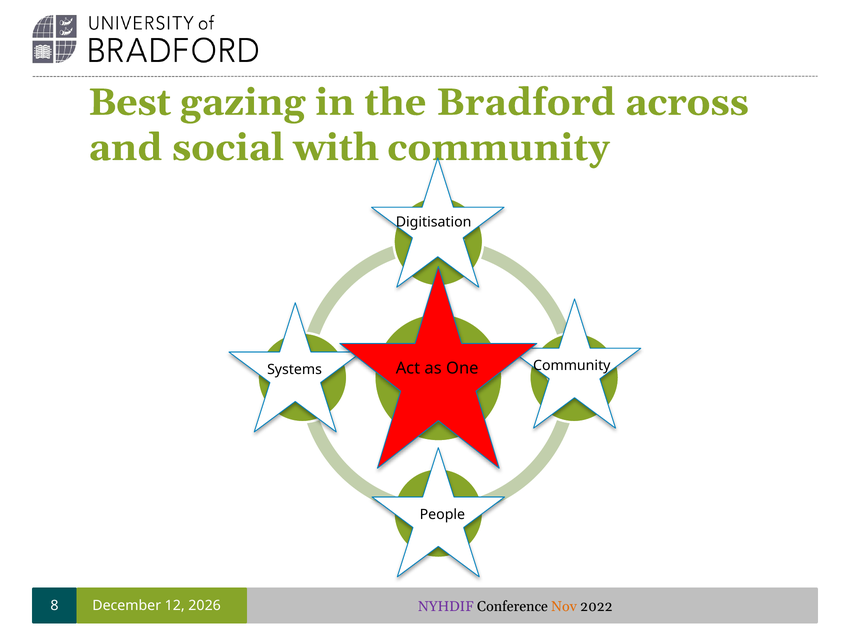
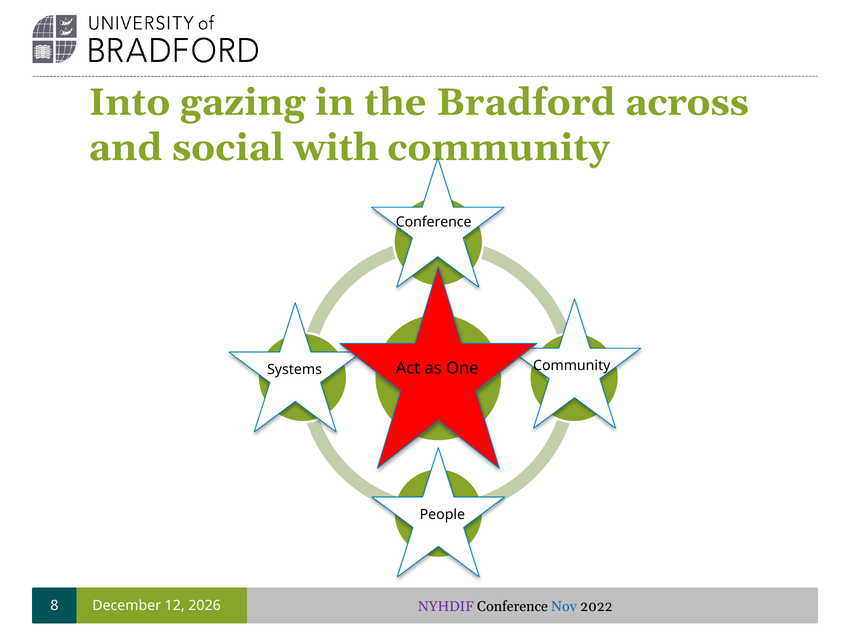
Best: Best -> Into (129, 102)
Digitisation: Digitisation -> Conference (434, 222)
Nov colour: orange -> blue (564, 607)
